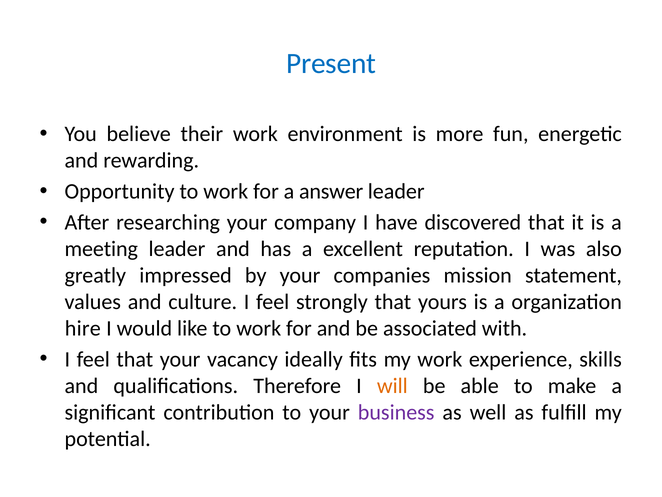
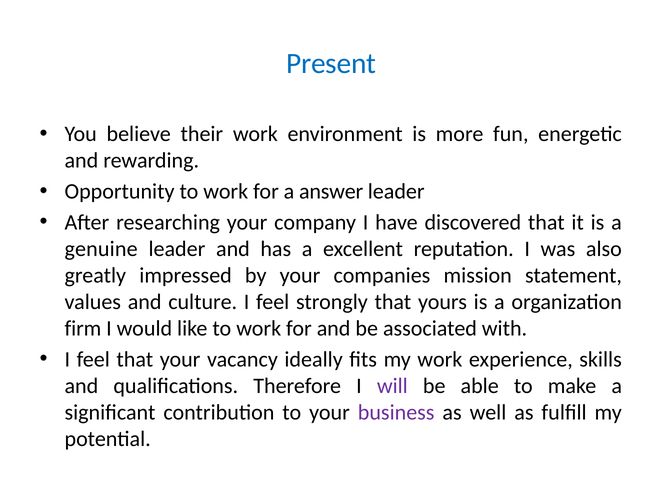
meeting: meeting -> genuine (101, 249)
hire: hire -> firm (83, 328)
will colour: orange -> purple (392, 385)
